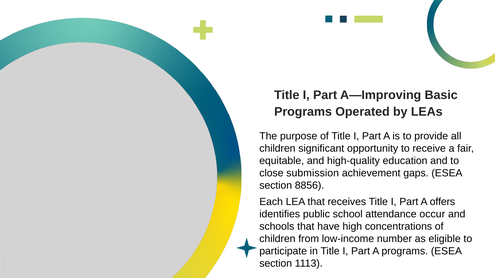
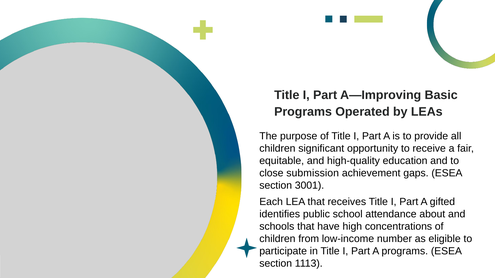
8856: 8856 -> 3001 (310, 186)
offers: offers -> gifted (442, 202)
occur: occur -> about (432, 214)
